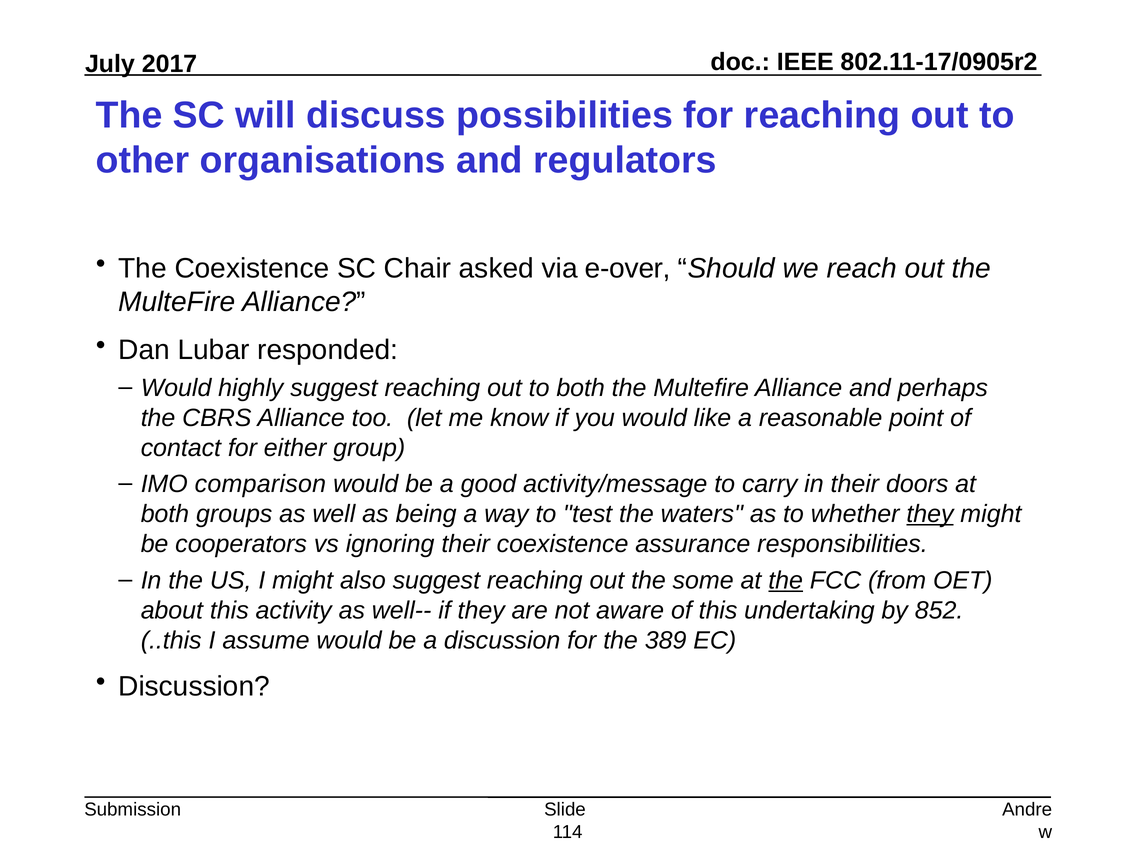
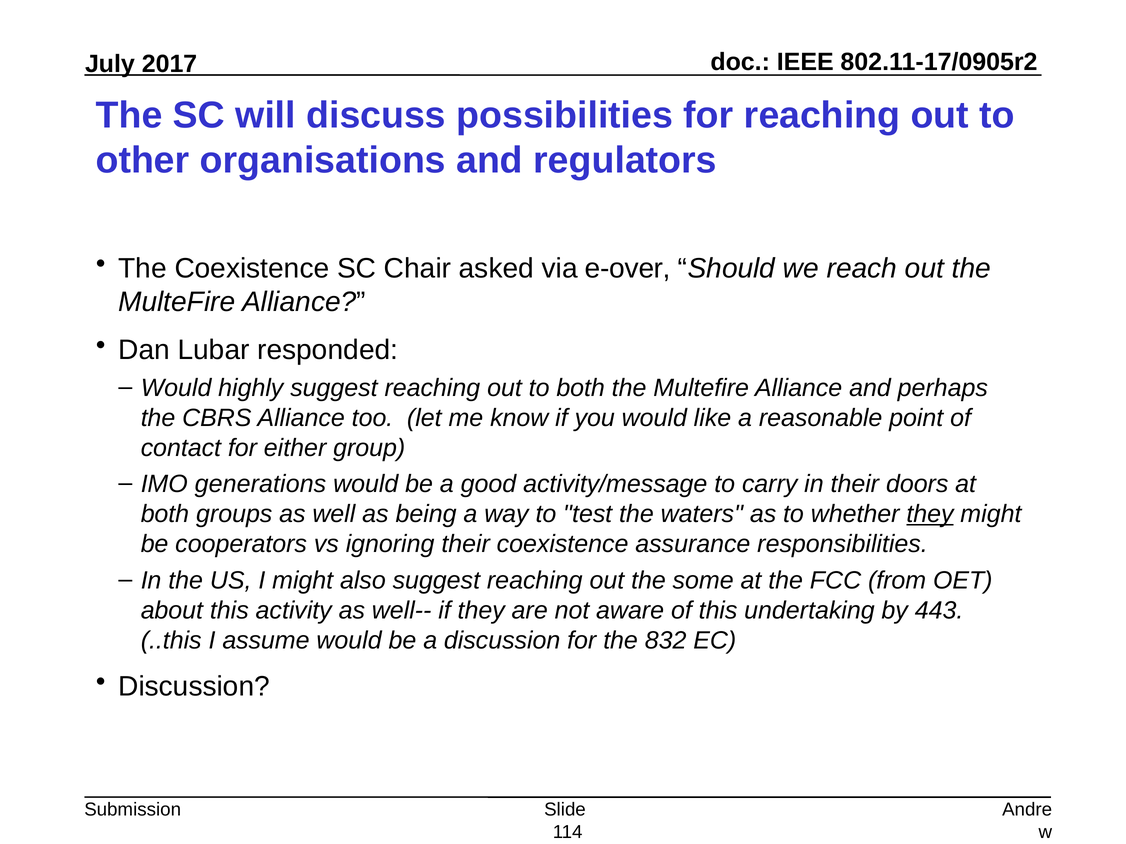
comparison: comparison -> generations (260, 484)
the underline: present -> none (786, 581)
852: 852 -> 443 (939, 611)
389: 389 -> 832 (666, 641)
